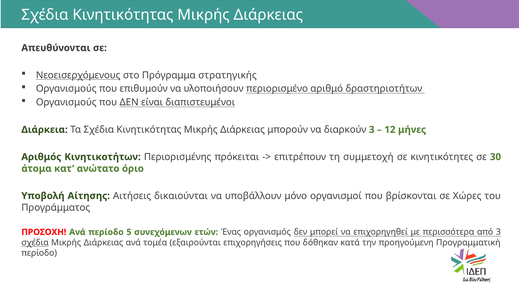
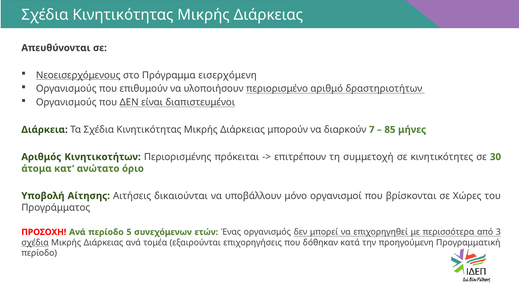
στρατηγικής: στρατηγικής -> εισερχόμενη (228, 75)
διαρκούν 3: 3 -> 7 (372, 130)
12: 12 -> 85 (390, 130)
